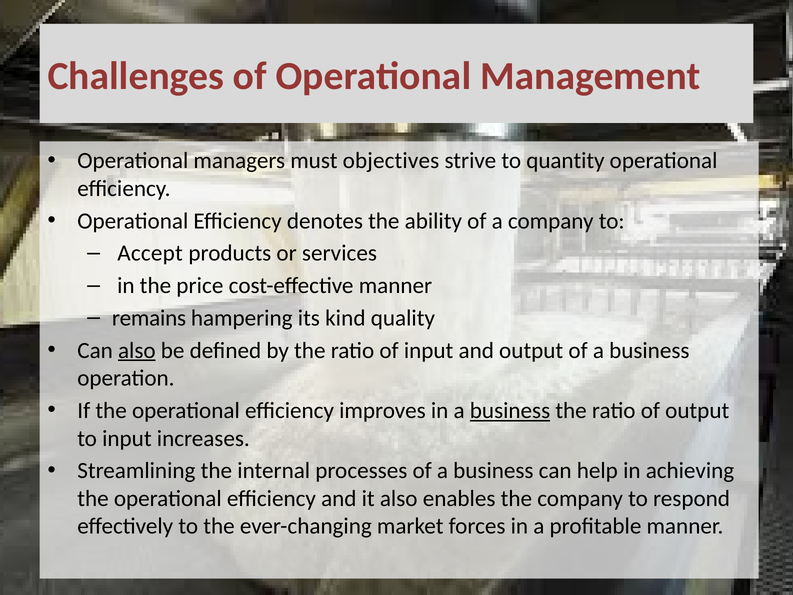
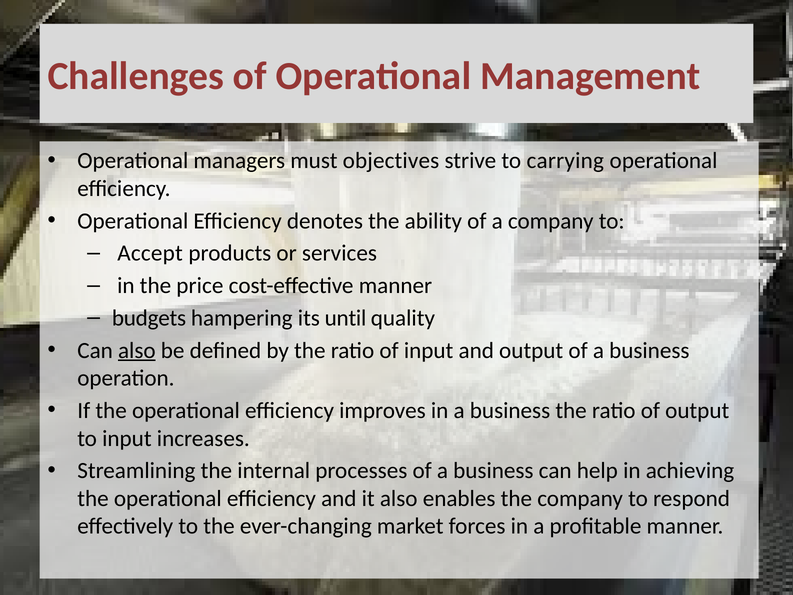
quantity: quantity -> carrying (565, 161)
remains: remains -> budgets (149, 318)
kind: kind -> until (346, 318)
business underline: present -> none (510, 410)
